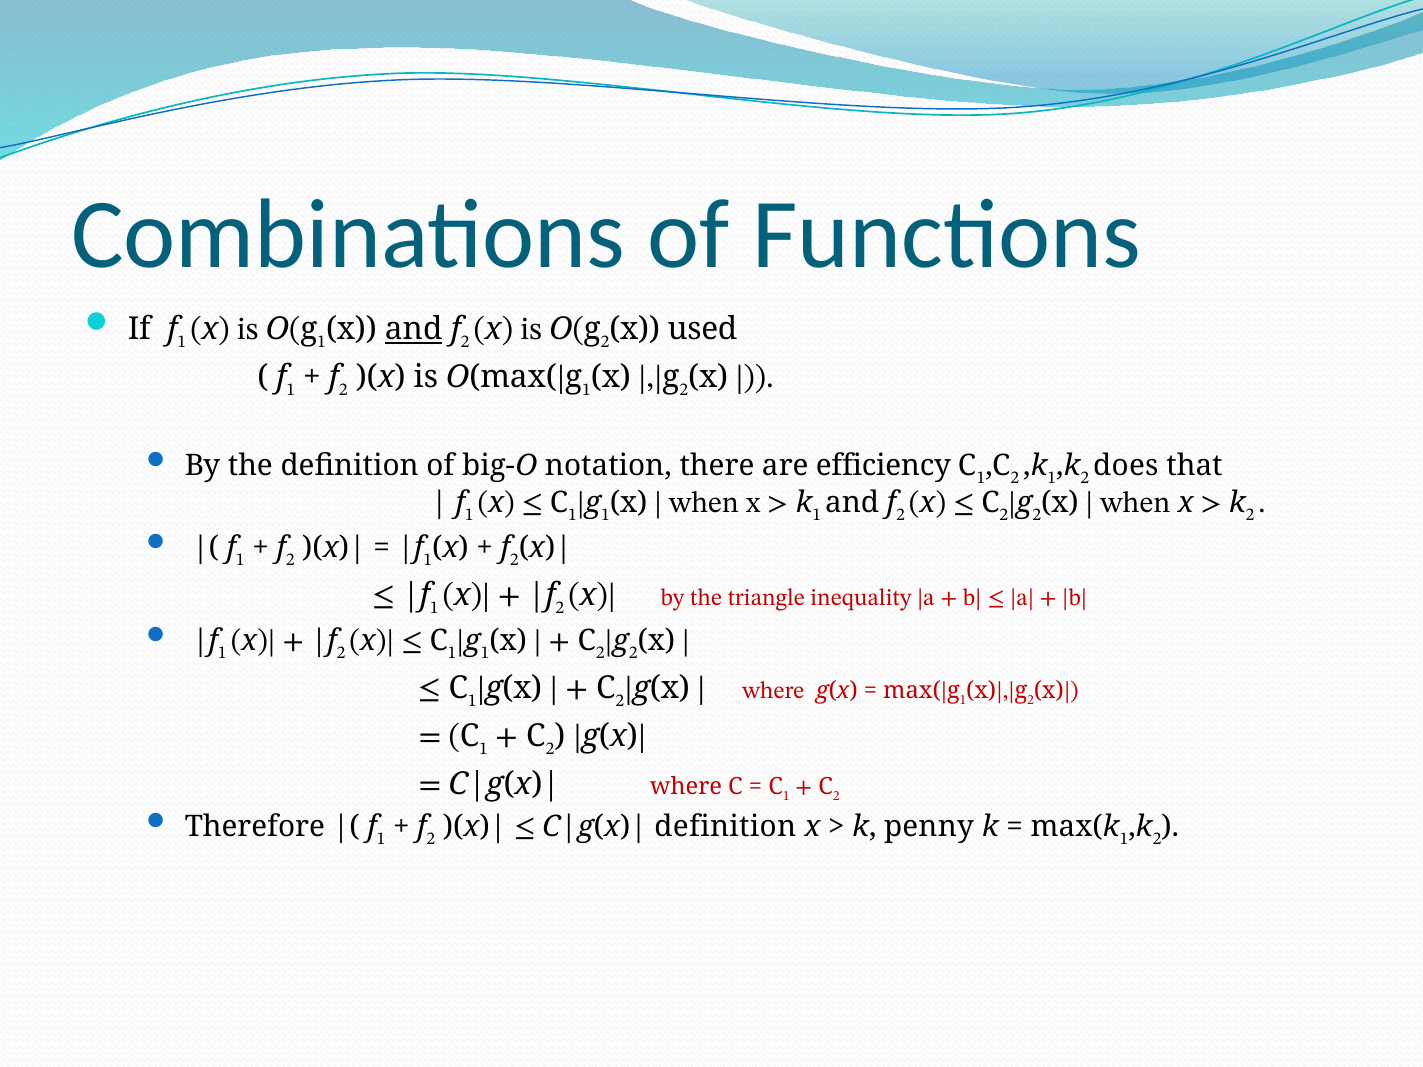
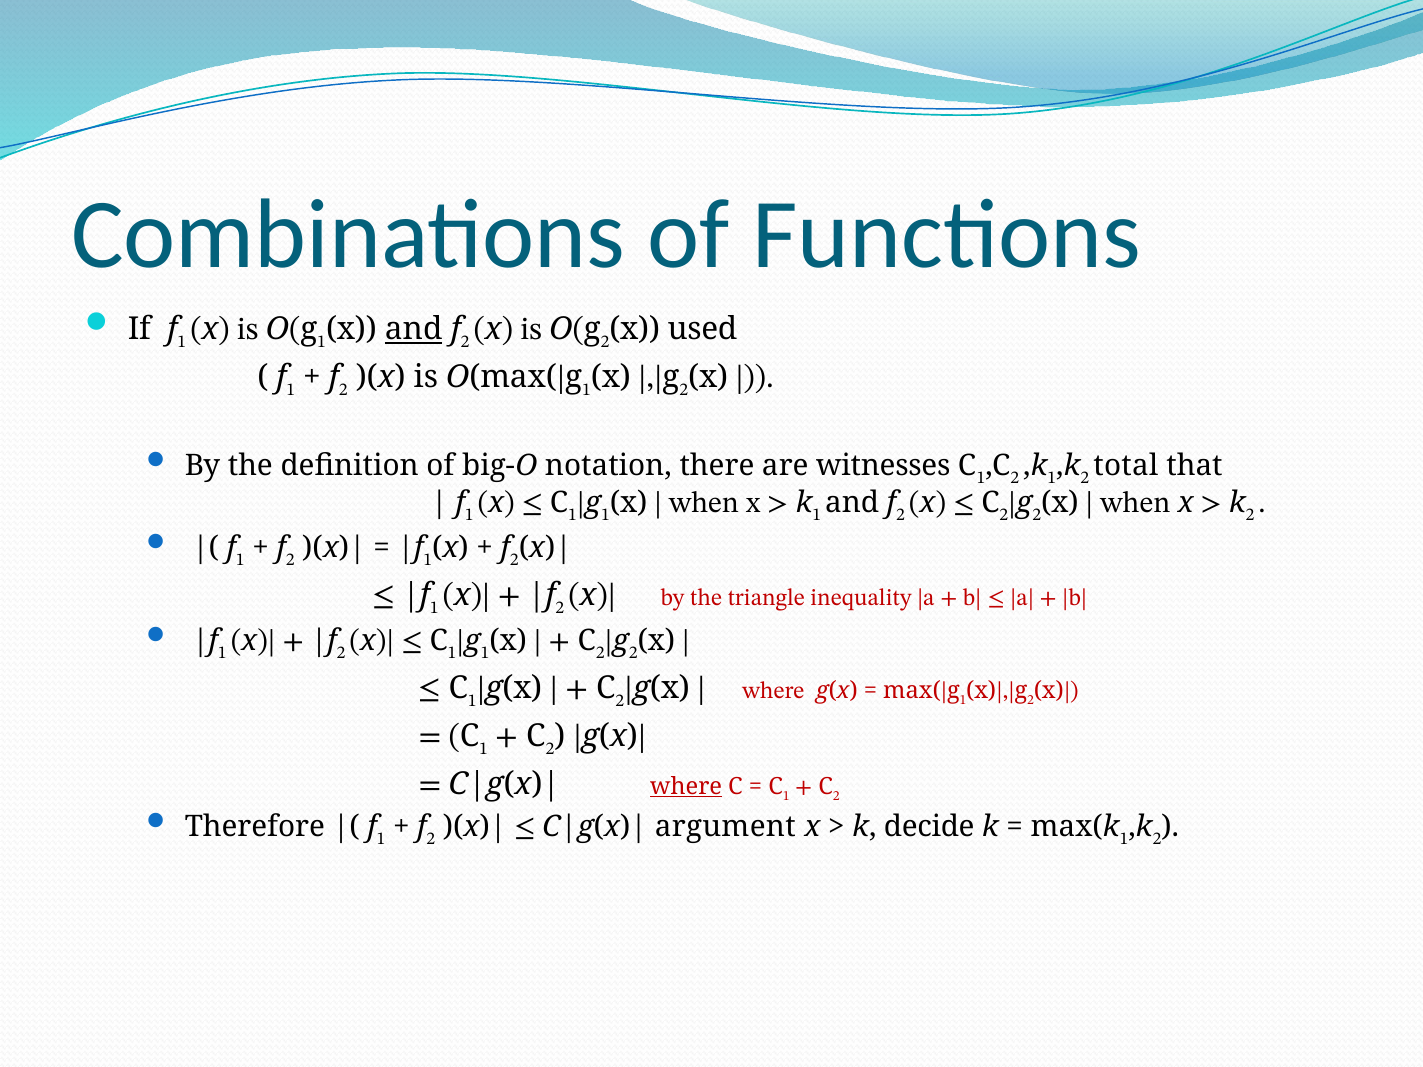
efficiency: efficiency -> witnesses (883, 466)
does: does -> total (1126, 466)
where underline: none -> present (686, 786)
definition: definition -> argument (725, 827)
penny: penny -> decide (929, 827)
